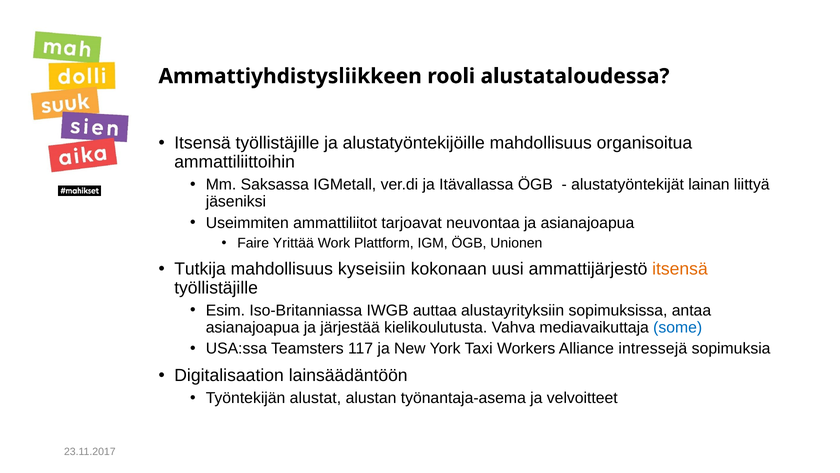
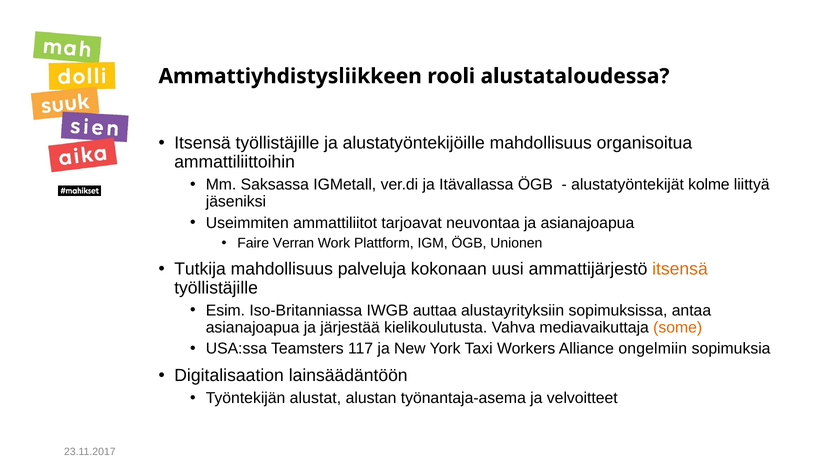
lainan: lainan -> kolme (709, 184)
Yrittää: Yrittää -> Verran (293, 243)
kyseisiin: kyseisiin -> palveluja (372, 269)
some colour: blue -> orange (678, 327)
intressejä: intressejä -> ongelmiin (653, 348)
